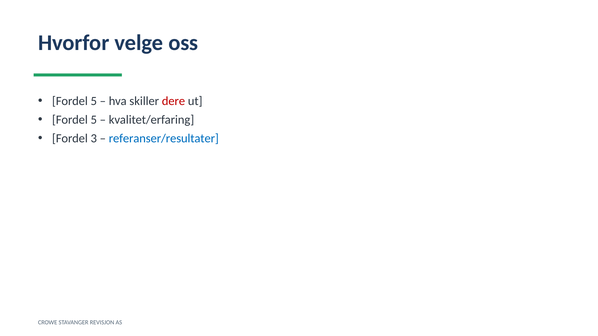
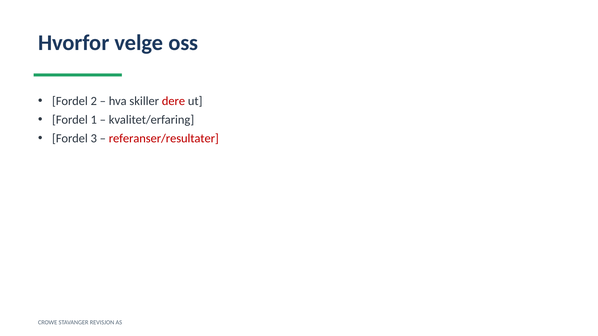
5: 5 -> 2 (94, 101)
5: 5 -> 1 (94, 120)
referanser/resultater colour: blue -> red (164, 139)
